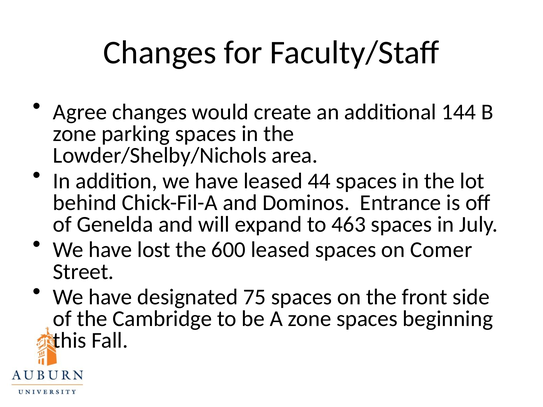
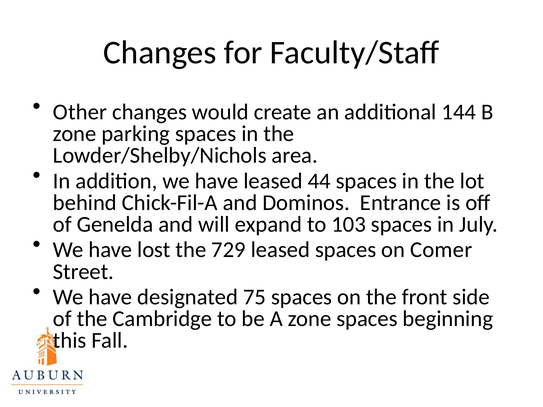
Agree: Agree -> Other (80, 112)
463: 463 -> 103 (349, 224)
600: 600 -> 729 (228, 250)
